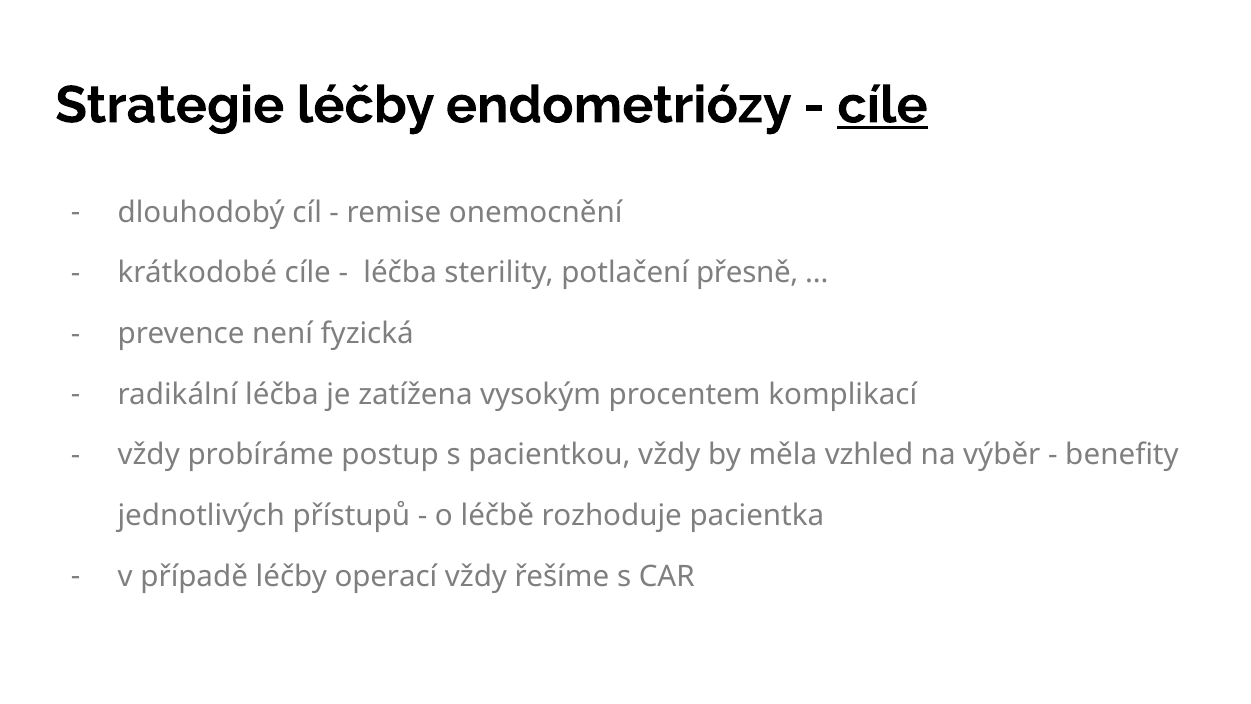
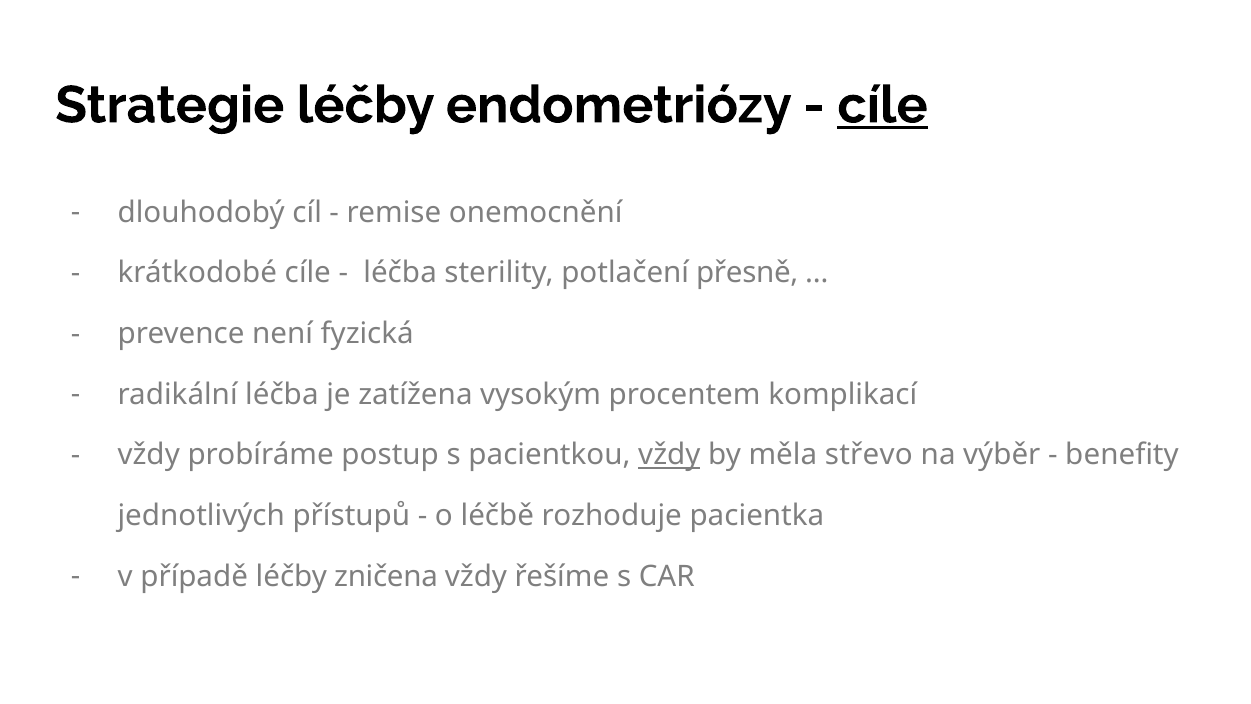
vždy underline: none -> present (669, 455)
vzhled: vzhled -> střevo (869, 455)
operací: operací -> zničena (386, 576)
